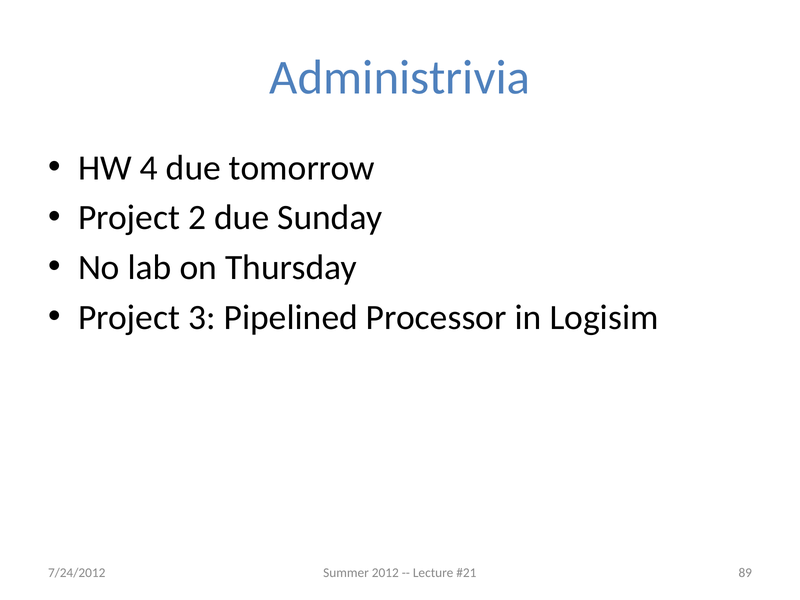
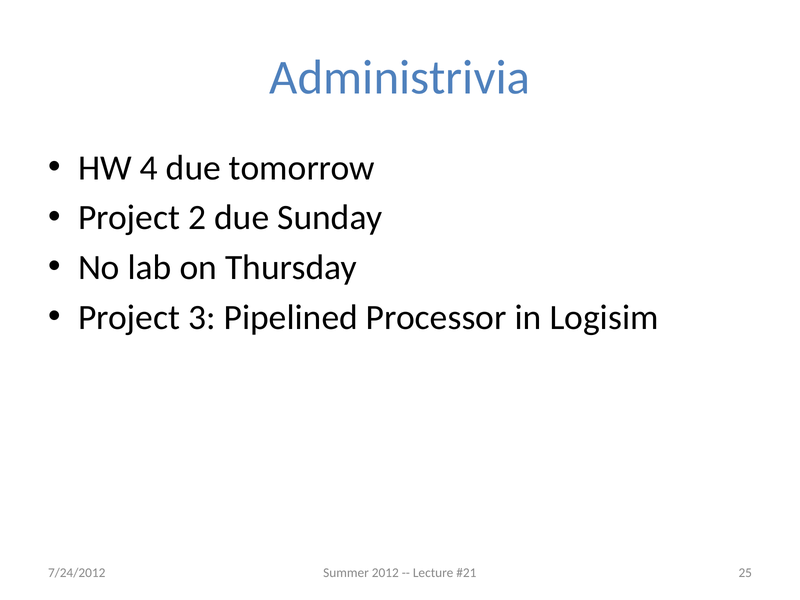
89: 89 -> 25 (745, 573)
